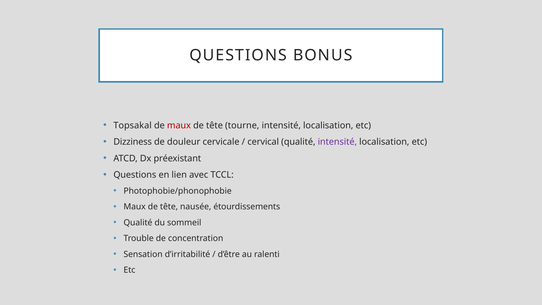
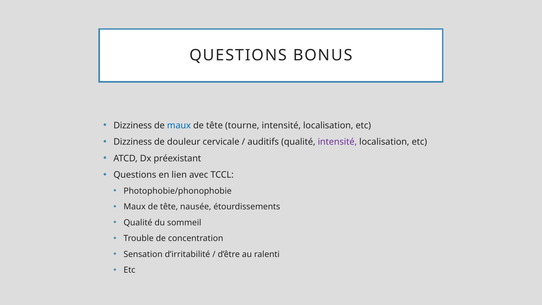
Topsakal: Topsakal -> Dizziness (133, 125)
maux colour: red -> blue (179, 125)
cervical: cervical -> auditifs (263, 142)
